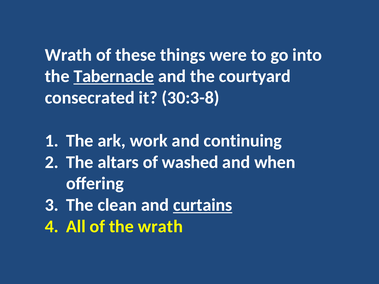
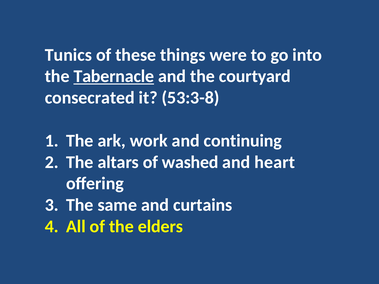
Wrath: Wrath -> Tunics (68, 55)
30:3-8: 30:3-8 -> 53:3-8 (191, 98)
when: when -> heart (275, 162)
clean: clean -> same (117, 205)
curtains underline: present -> none (203, 205)
the wrath: wrath -> elders (160, 227)
